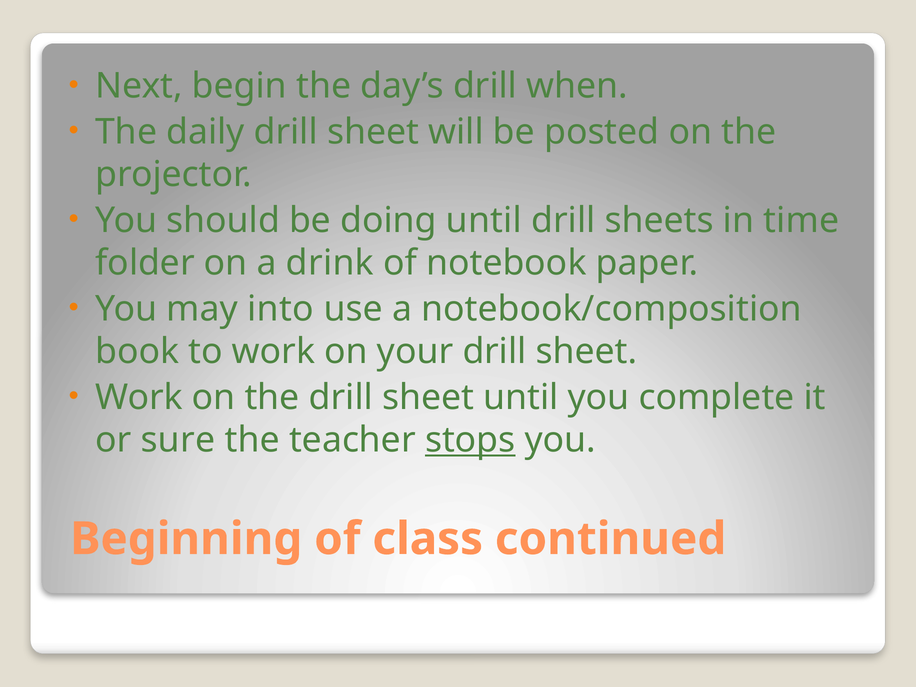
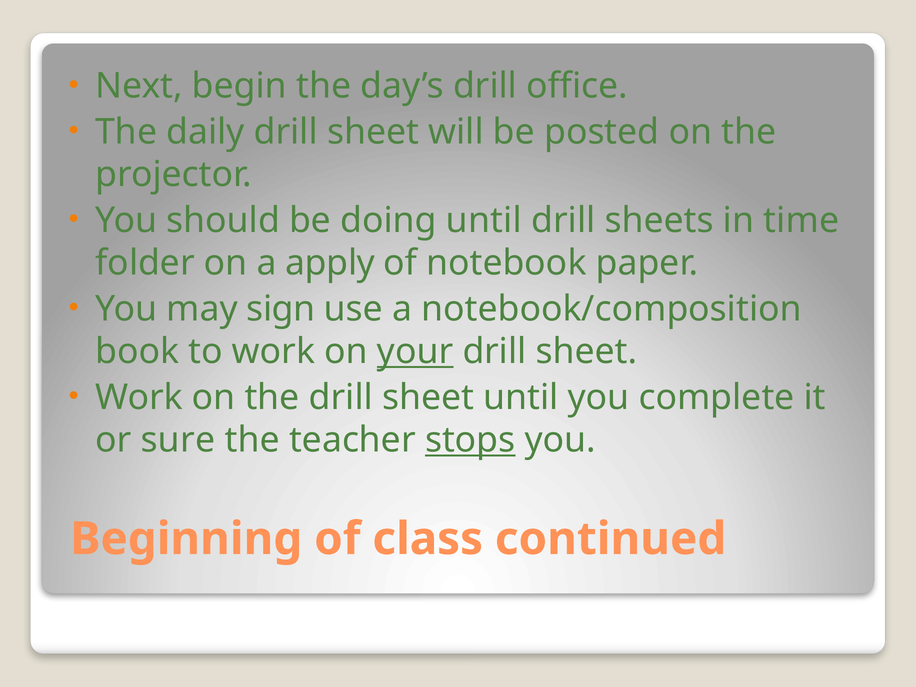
when: when -> office (577, 86)
drink: drink -> apply (330, 263)
into: into -> sign (281, 309)
your underline: none -> present (415, 352)
